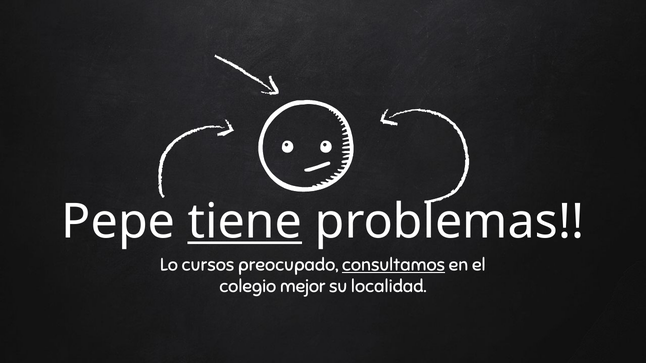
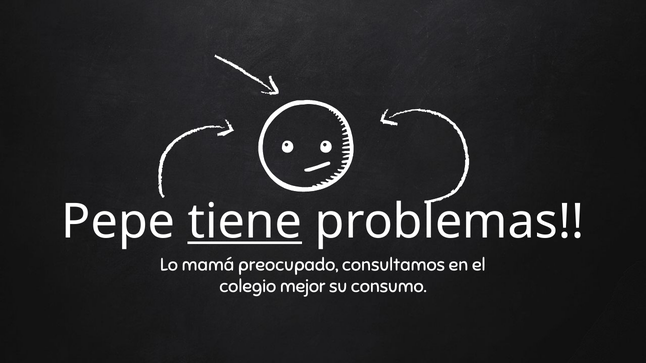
cursos: cursos -> mamá (208, 265)
consultamos underline: present -> none (393, 265)
localidad: localidad -> consumo (389, 286)
